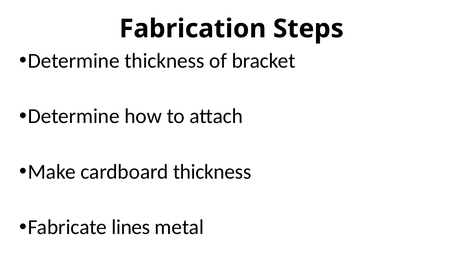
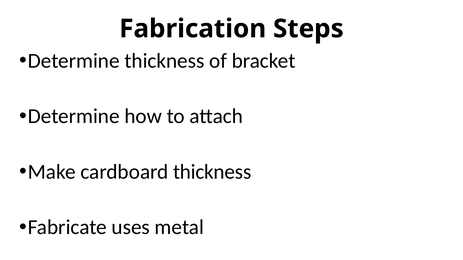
lines: lines -> uses (131, 228)
